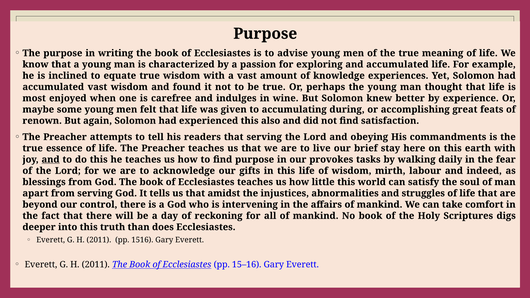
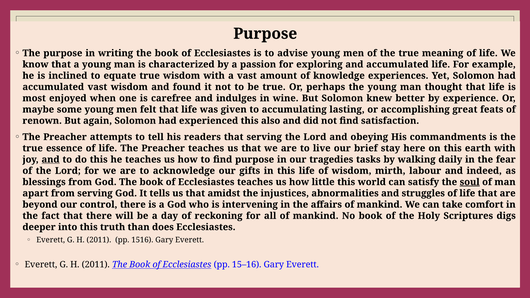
during: during -> lasting (347, 109)
provokes: provokes -> tragedies (331, 160)
soul underline: none -> present (470, 182)
